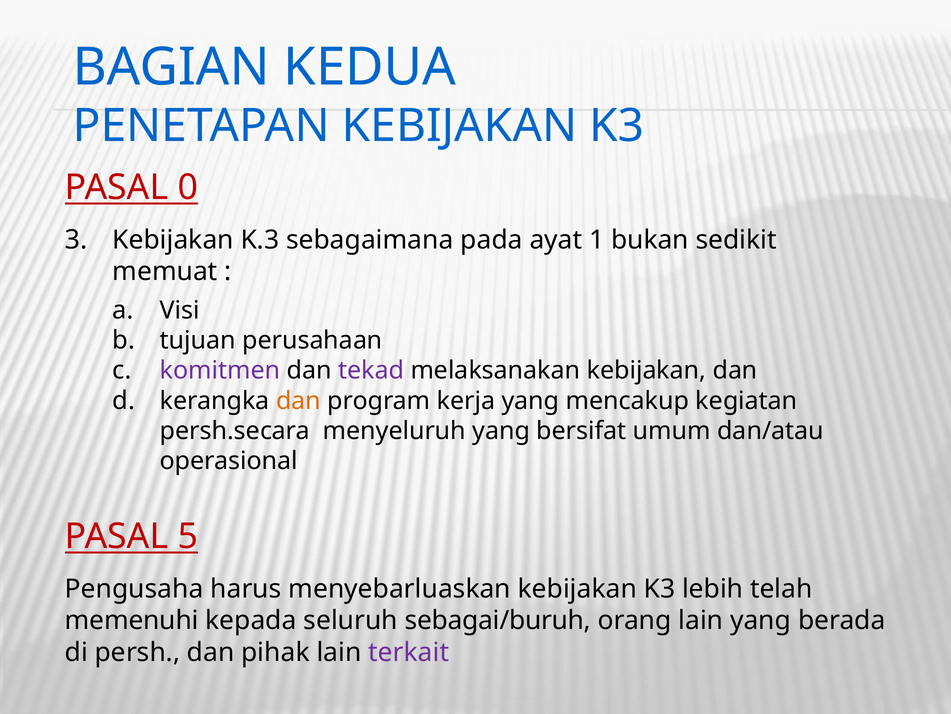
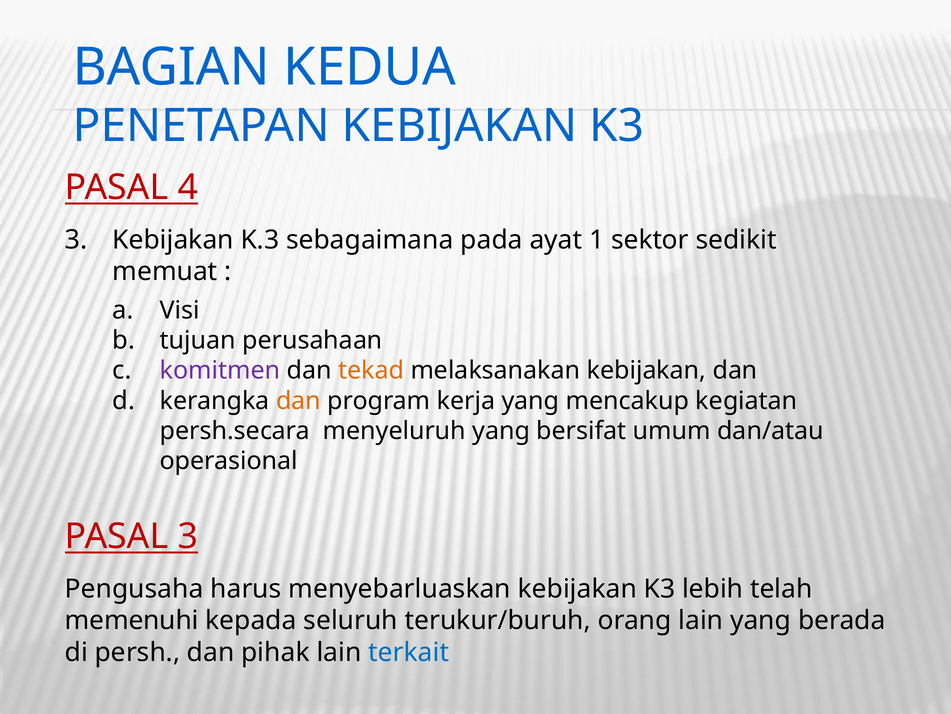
0: 0 -> 4 (188, 187)
bukan: bukan -> sektor (650, 240)
tekad colour: purple -> orange (371, 370)
PASAL 5: 5 -> 3 (188, 536)
sebagai/buruh: sebagai/buruh -> terukur/buruh (498, 620)
terkait colour: purple -> blue (409, 652)
